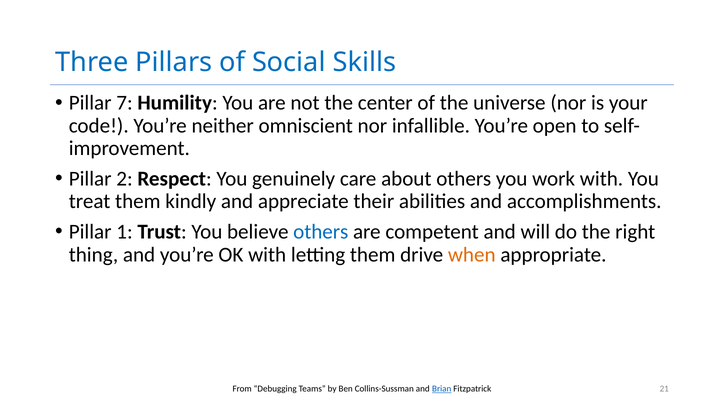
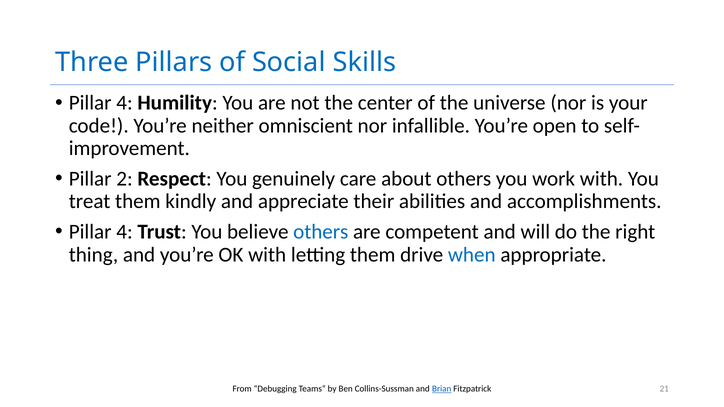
7: 7 -> 4 (124, 103)
1: 1 -> 4 (124, 232)
when colour: orange -> blue (472, 255)
